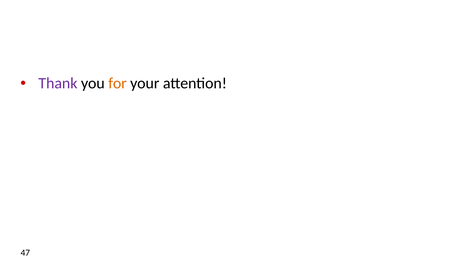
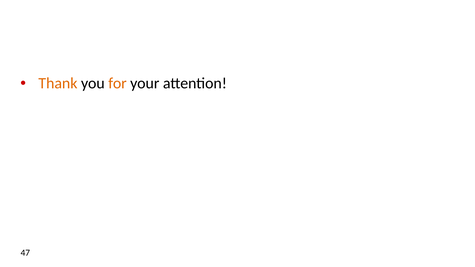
Thank colour: purple -> orange (58, 83)
